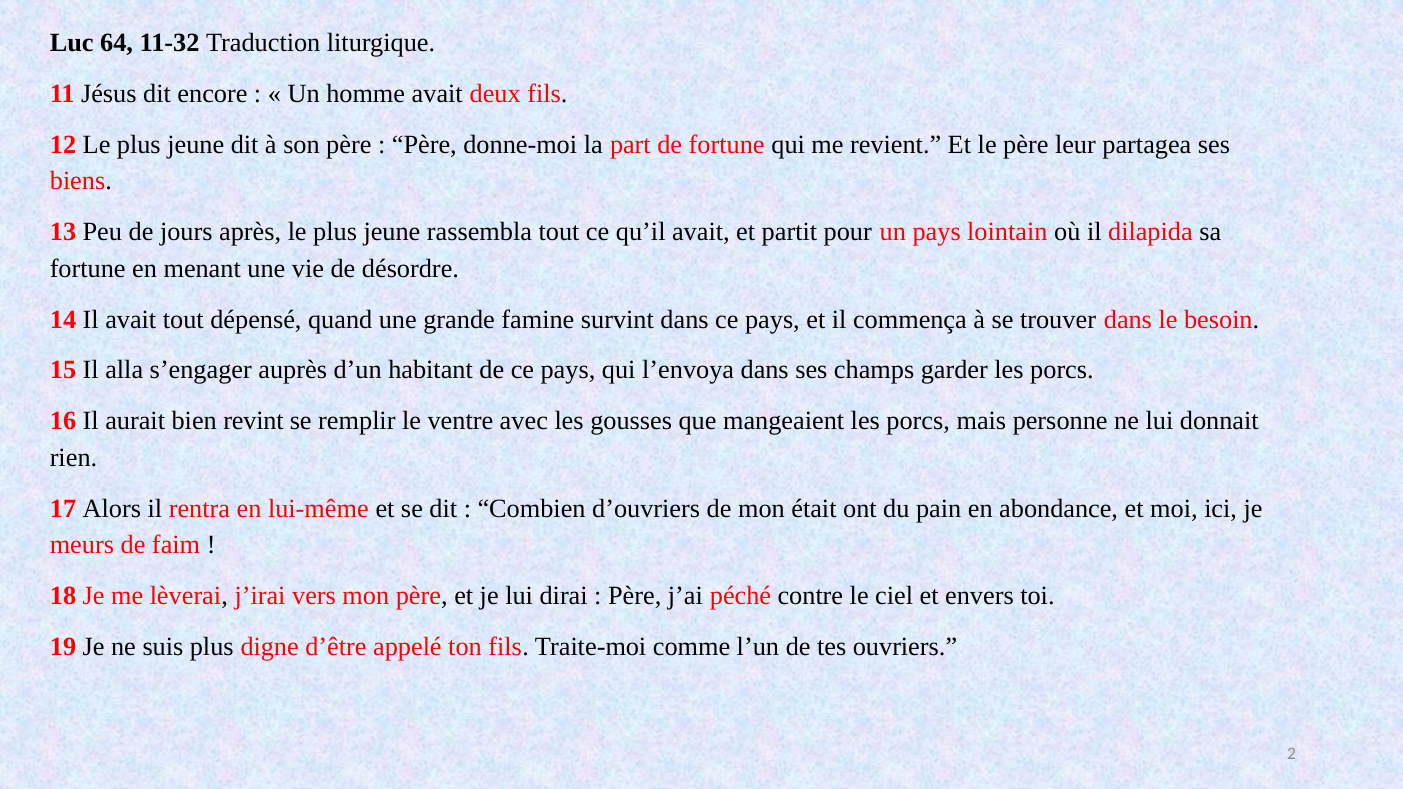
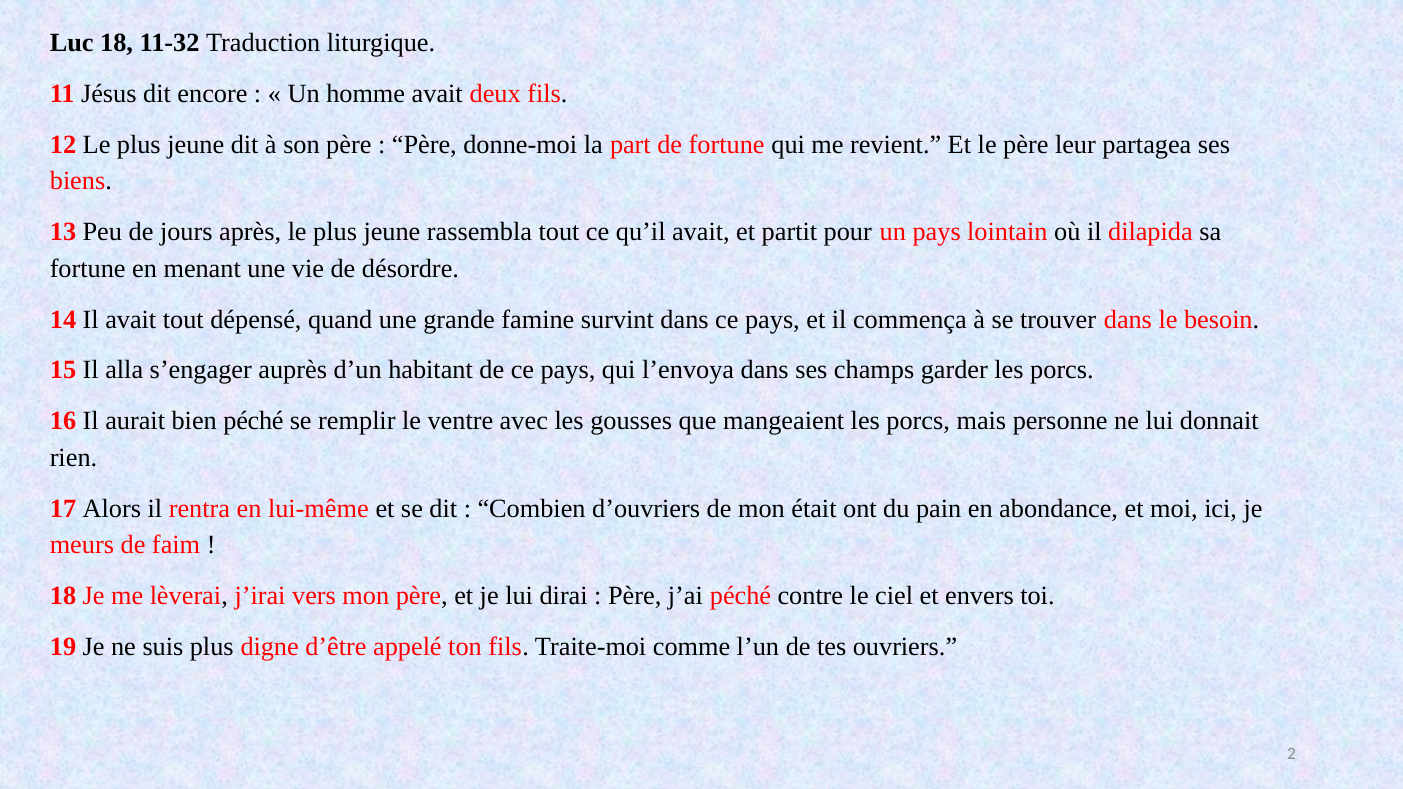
Luc 64: 64 -> 18 (117, 43)
bien revint: revint -> péché (254, 421)
